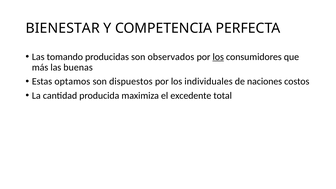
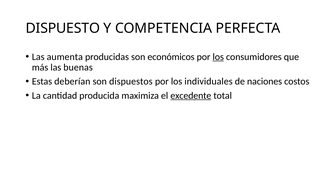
BIENESTAR: BIENESTAR -> DISPUESTO (63, 28)
tomando: tomando -> aumenta (65, 57)
observados: observados -> económicos (171, 57)
optamos: optamos -> deberían (72, 81)
excedente underline: none -> present (191, 96)
